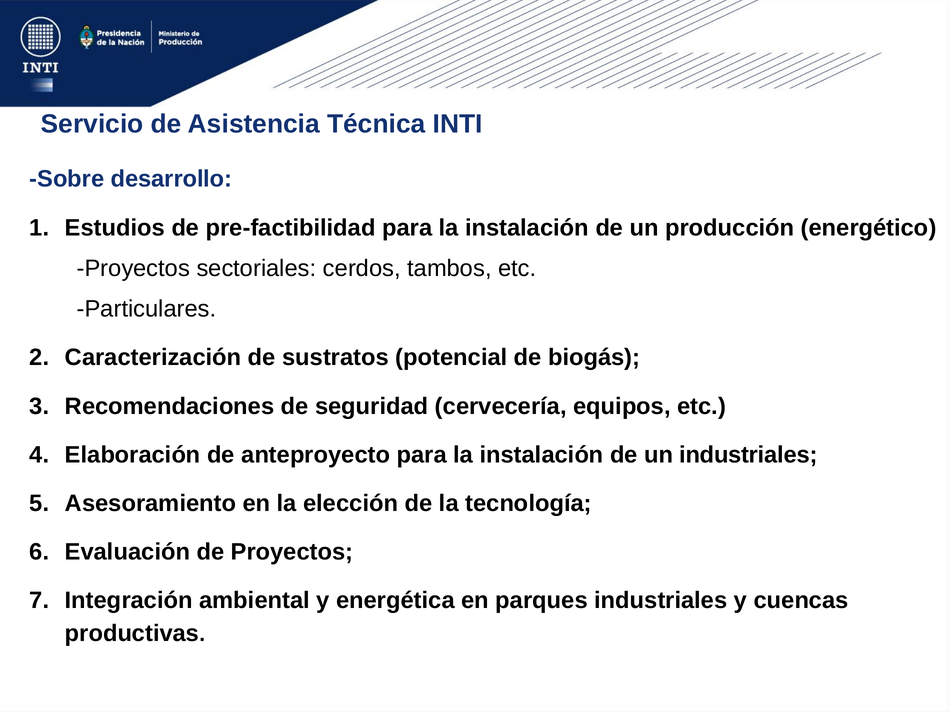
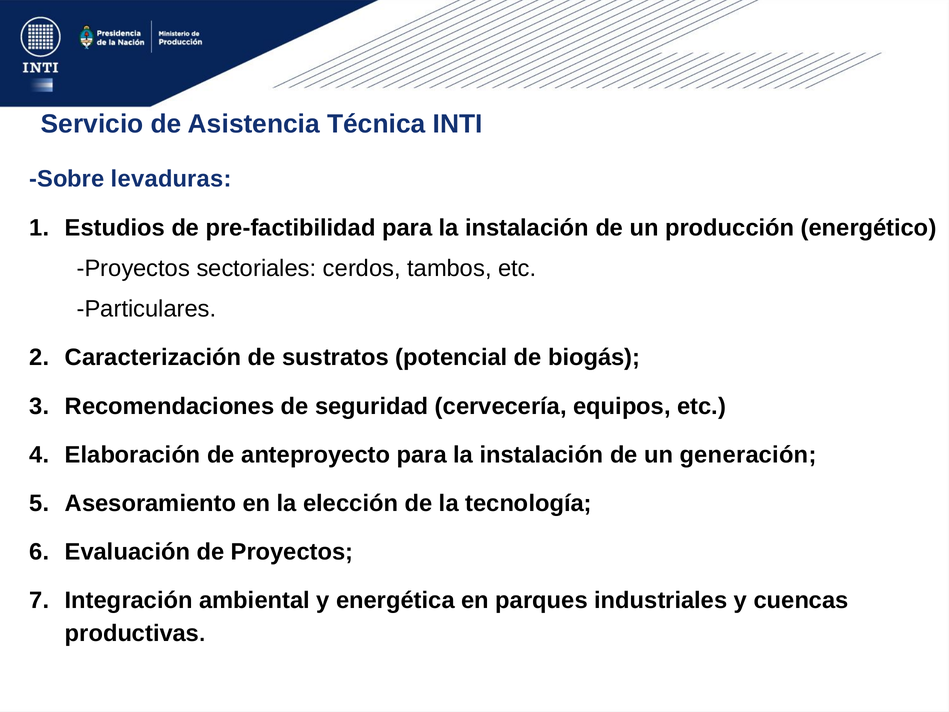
desarrollo: desarrollo -> levaduras (171, 179)
un industriales: industriales -> generación (748, 455)
